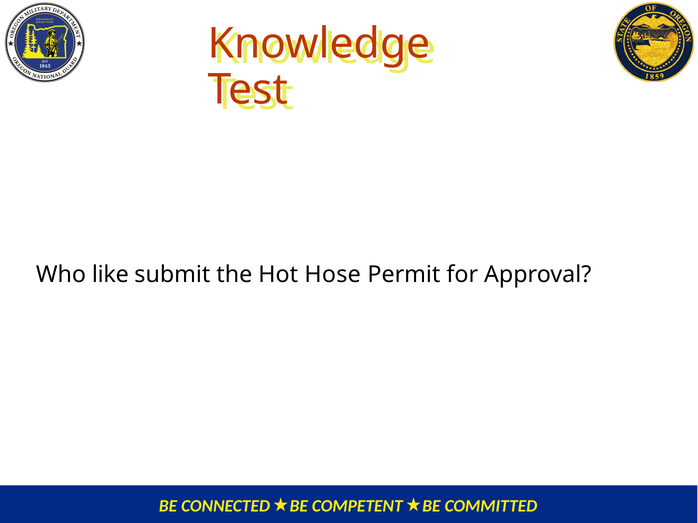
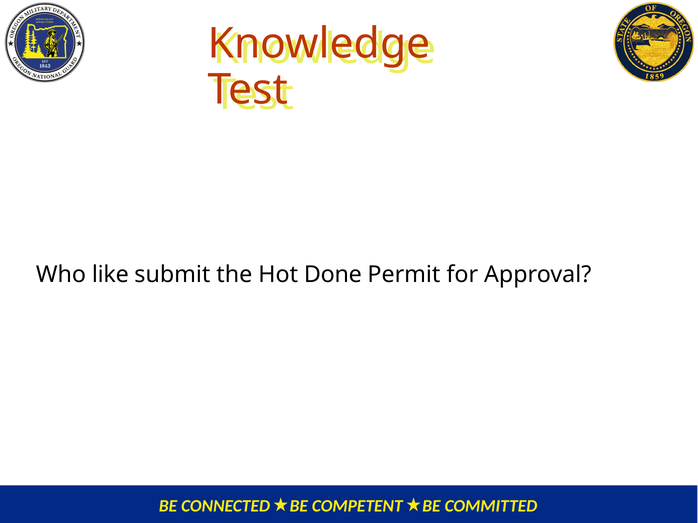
Hose: Hose -> Done (333, 275)
